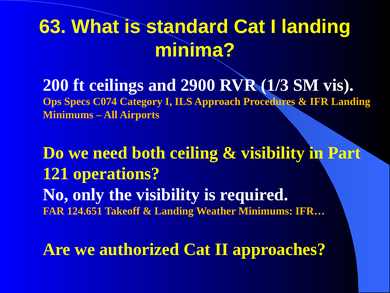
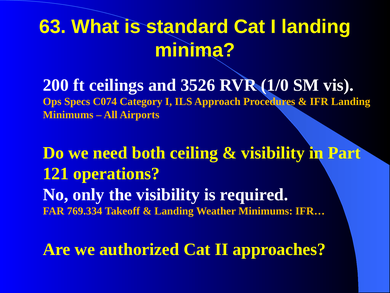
2900: 2900 -> 3526 (198, 85)
1/3: 1/3 -> 1/0 (275, 85)
124.651: 124.651 -> 769.334 (85, 211)
